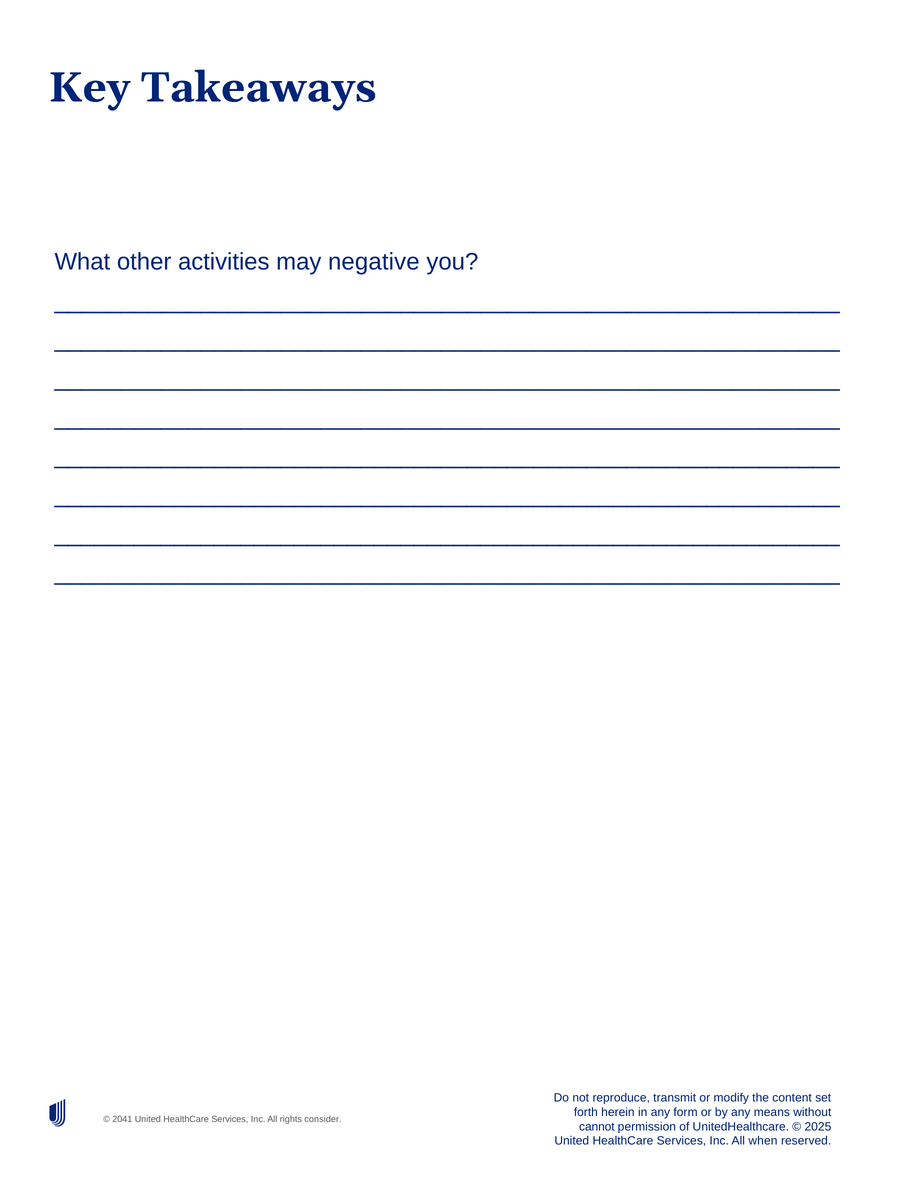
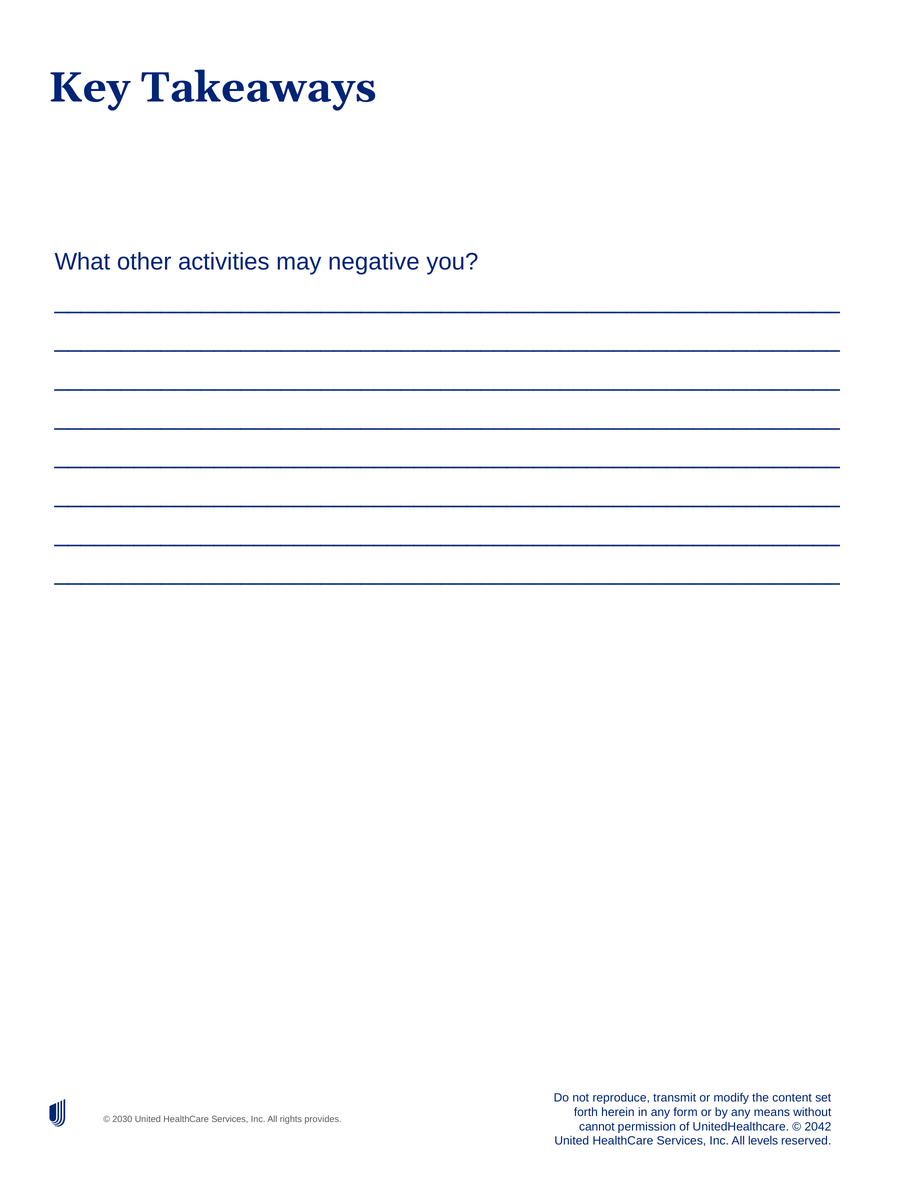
2041: 2041 -> 2030 (122, 1119)
consider: consider -> provides (323, 1119)
2025: 2025 -> 2042 (818, 1127)
when: when -> levels (763, 1141)
